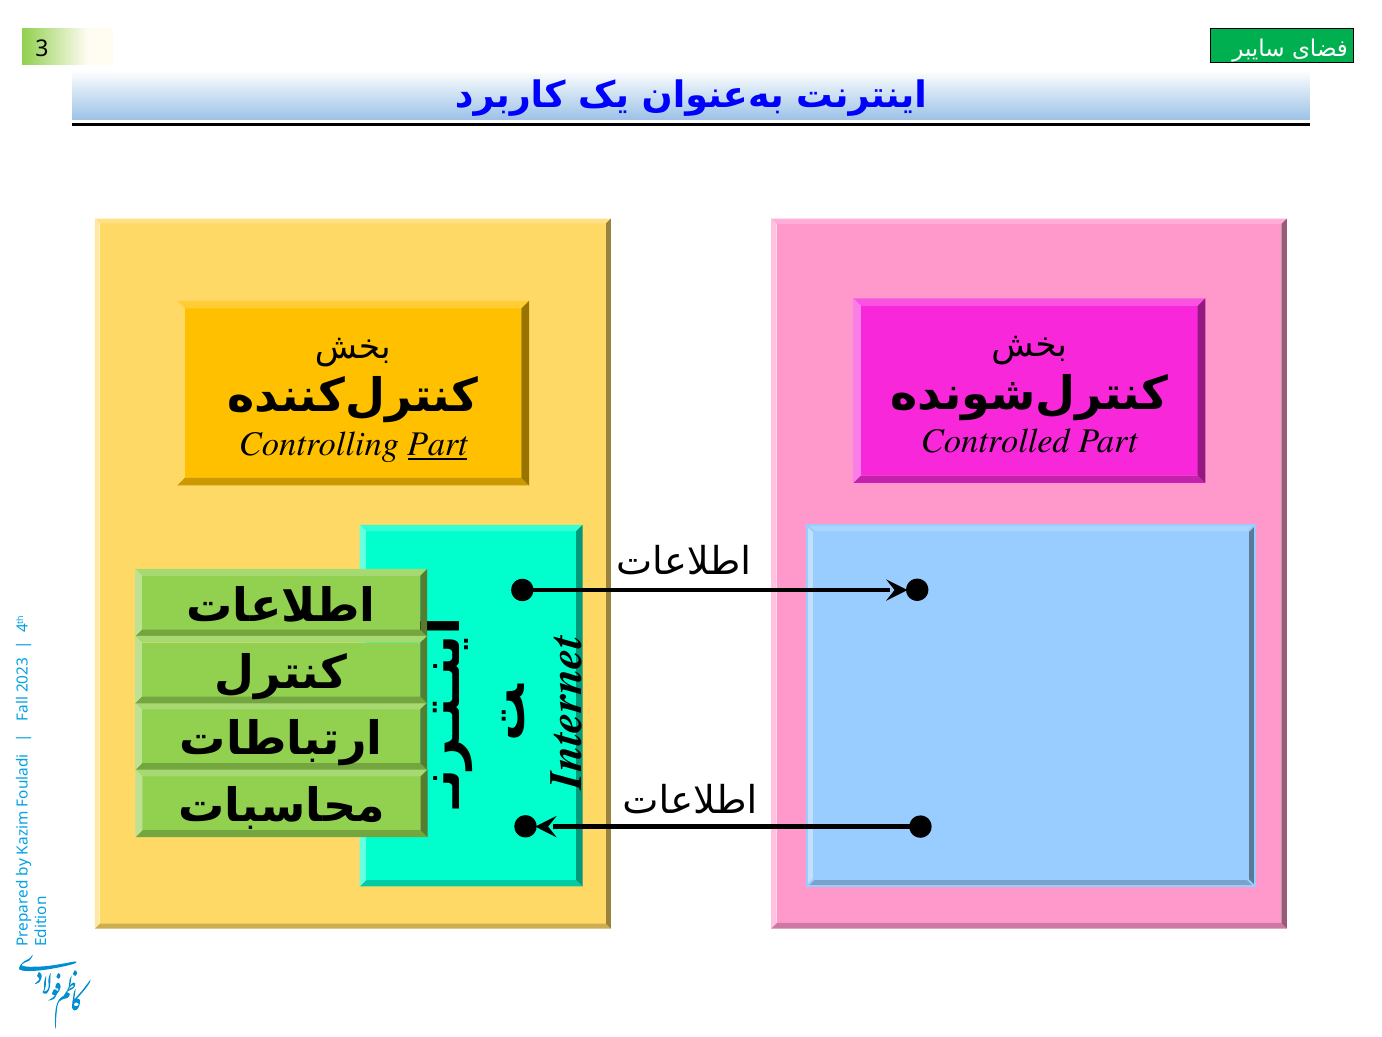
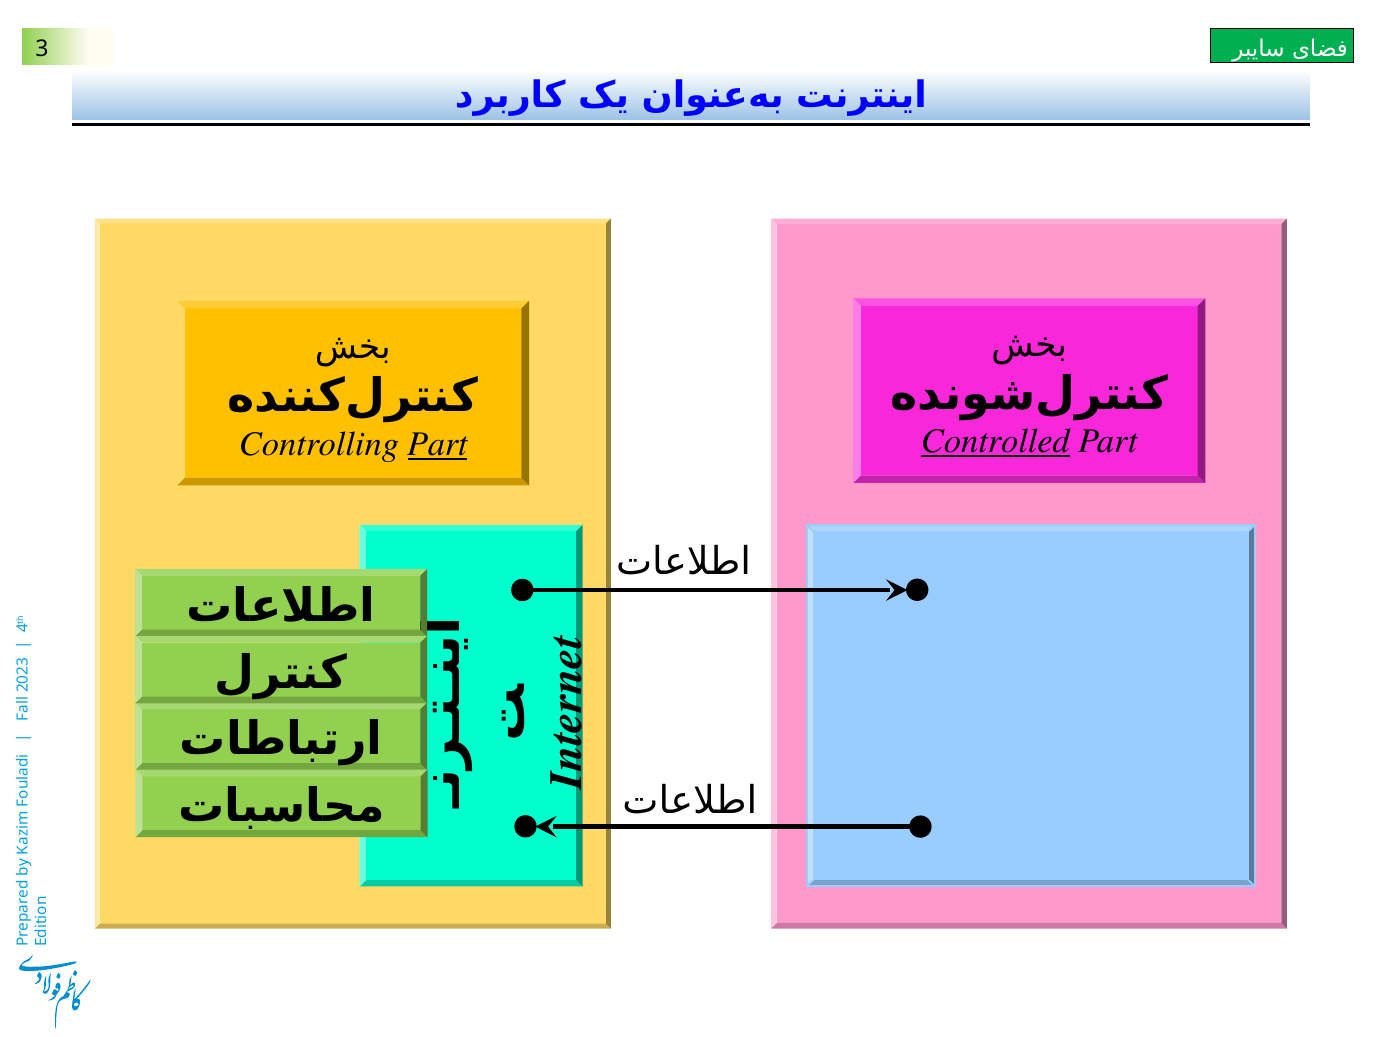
Controlled underline: none -> present (995, 441)
